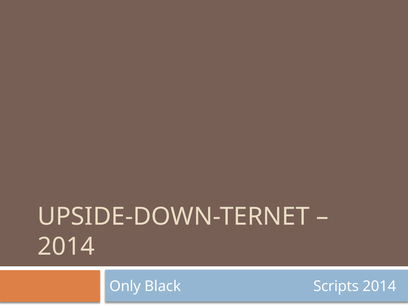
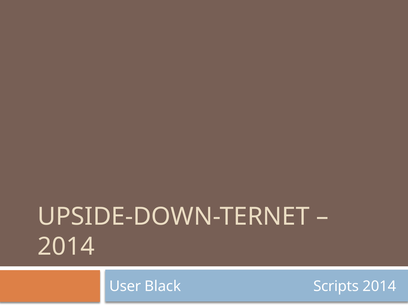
Only: Only -> User (125, 286)
